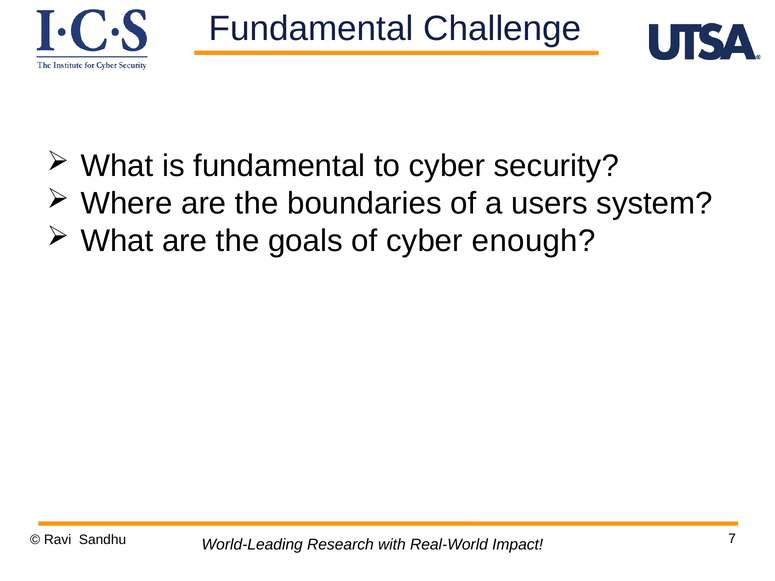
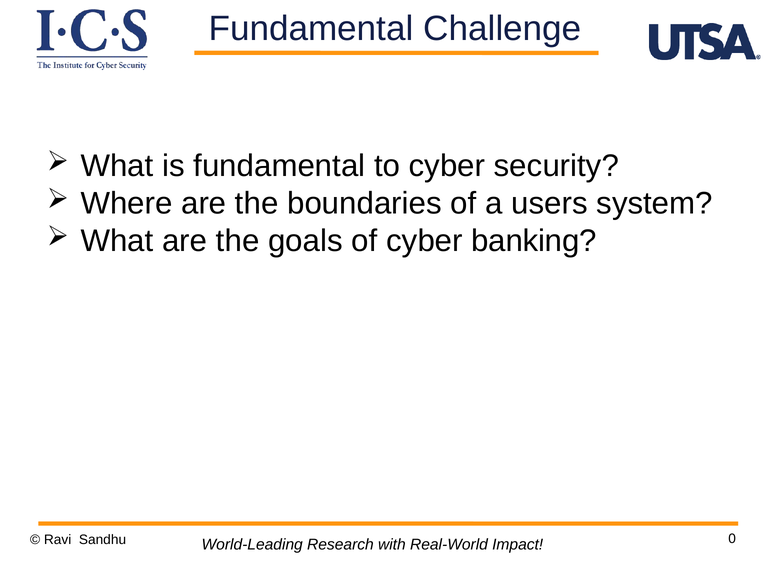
enough: enough -> banking (534, 241)
7: 7 -> 0 (732, 539)
